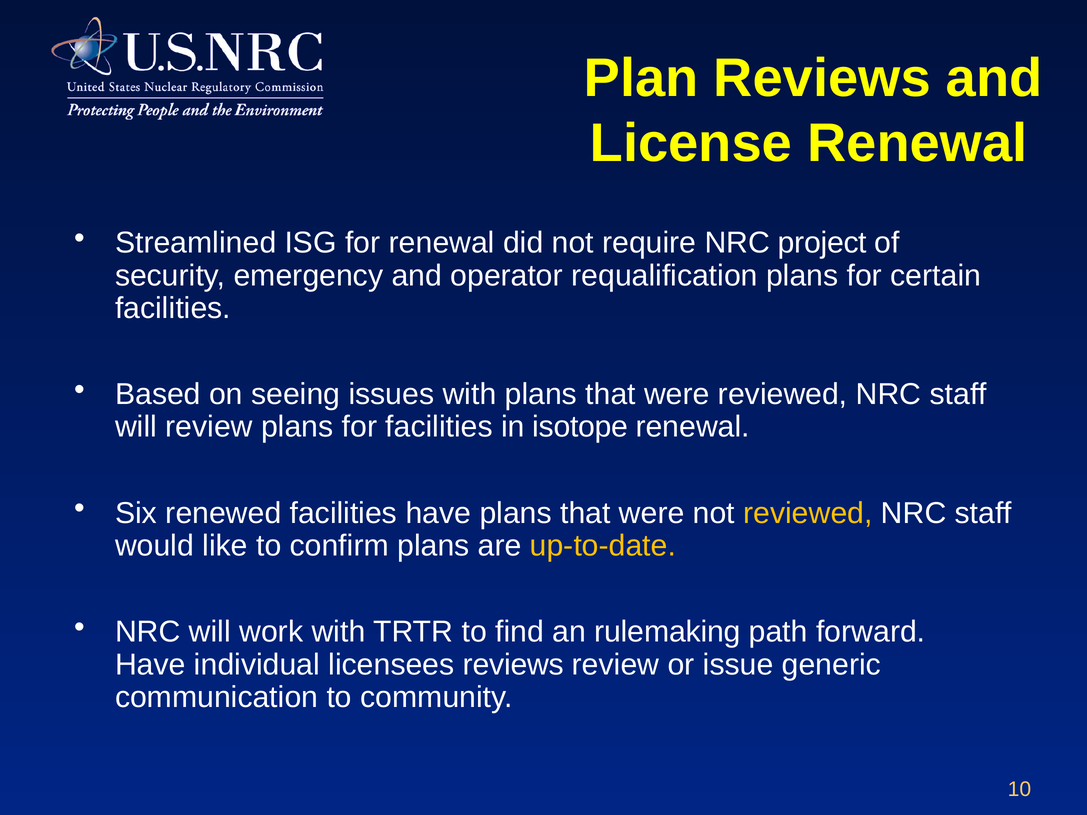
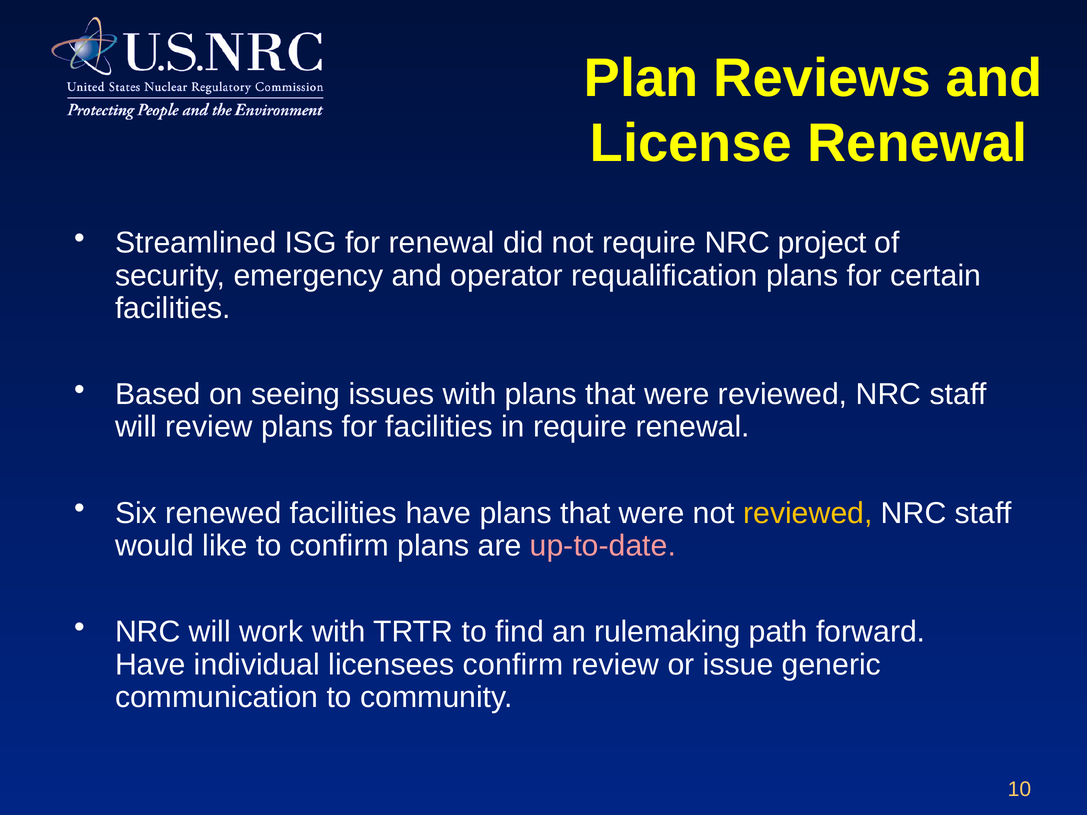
in isotope: isotope -> require (580, 427)
up-to-date colour: yellow -> pink (603, 546)
licensees reviews: reviews -> confirm (513, 665)
